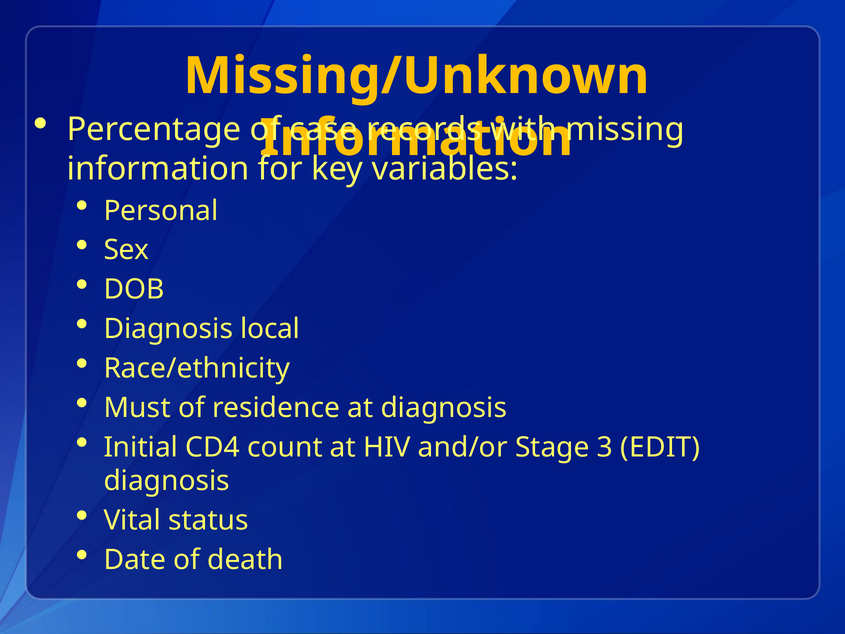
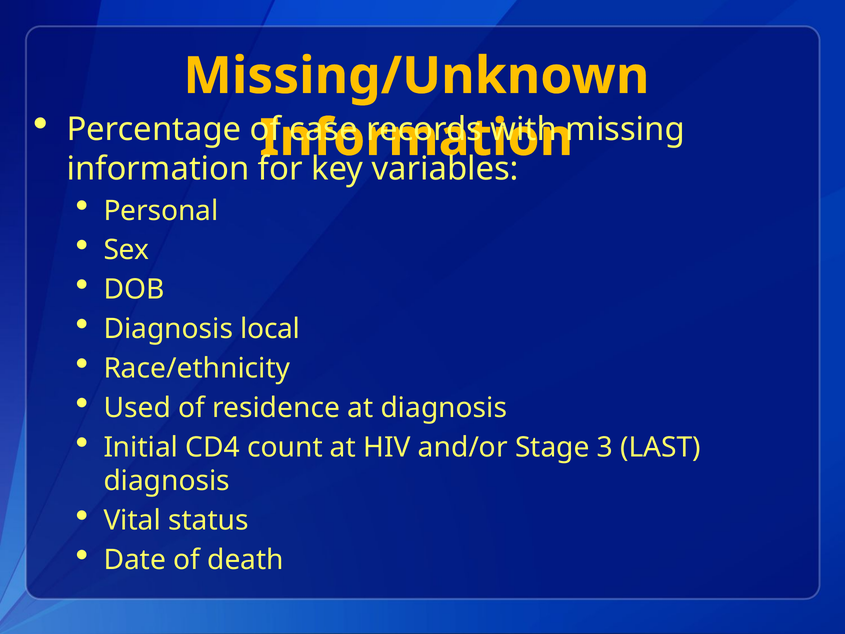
Must: Must -> Used (137, 408)
EDIT: EDIT -> LAST (661, 447)
